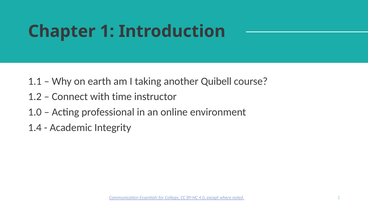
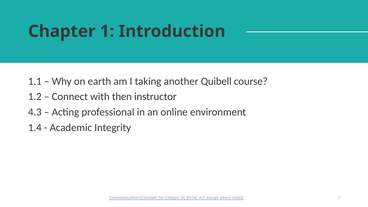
time: time -> then (122, 97)
1.0: 1.0 -> 4.3 (35, 112)
